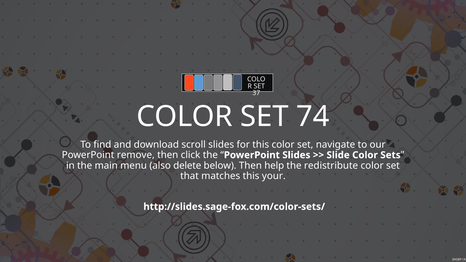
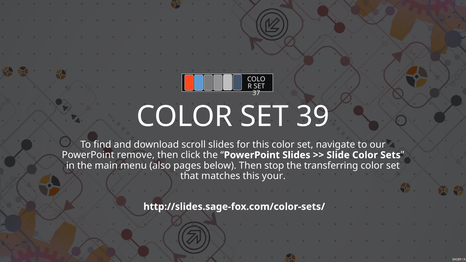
74: 74 -> 39 (313, 116)
delete: delete -> pages (187, 166)
help: help -> stop (274, 166)
redistribute: redistribute -> transferring (331, 166)
